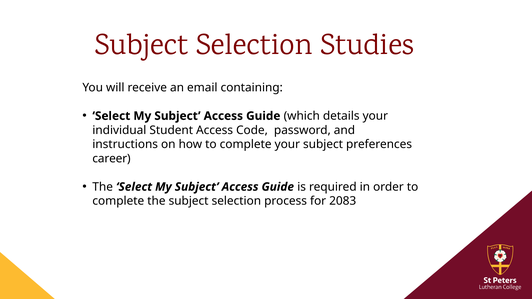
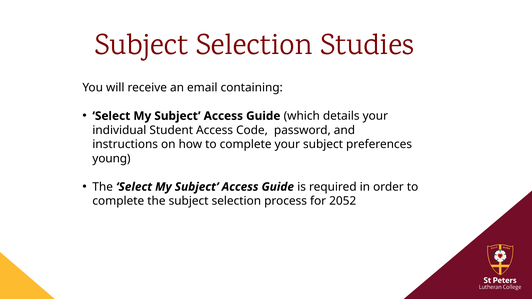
career: career -> young (111, 159)
2083: 2083 -> 2052 (343, 201)
